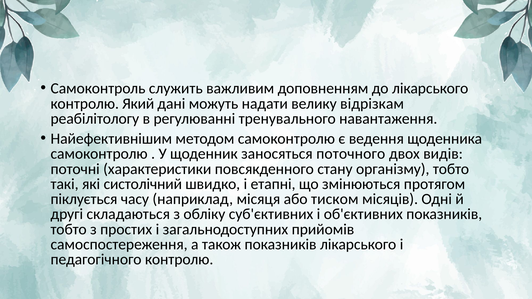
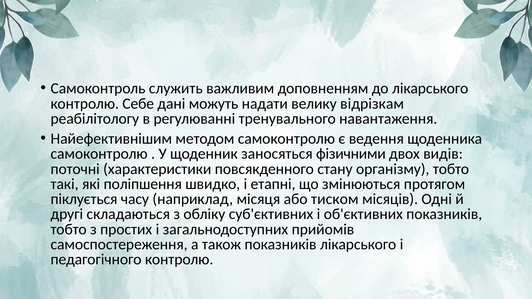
Який: Який -> Себе (138, 104)
поточного: поточного -> фізичними (351, 154)
систолічний: систолічний -> поліпшення (143, 184)
